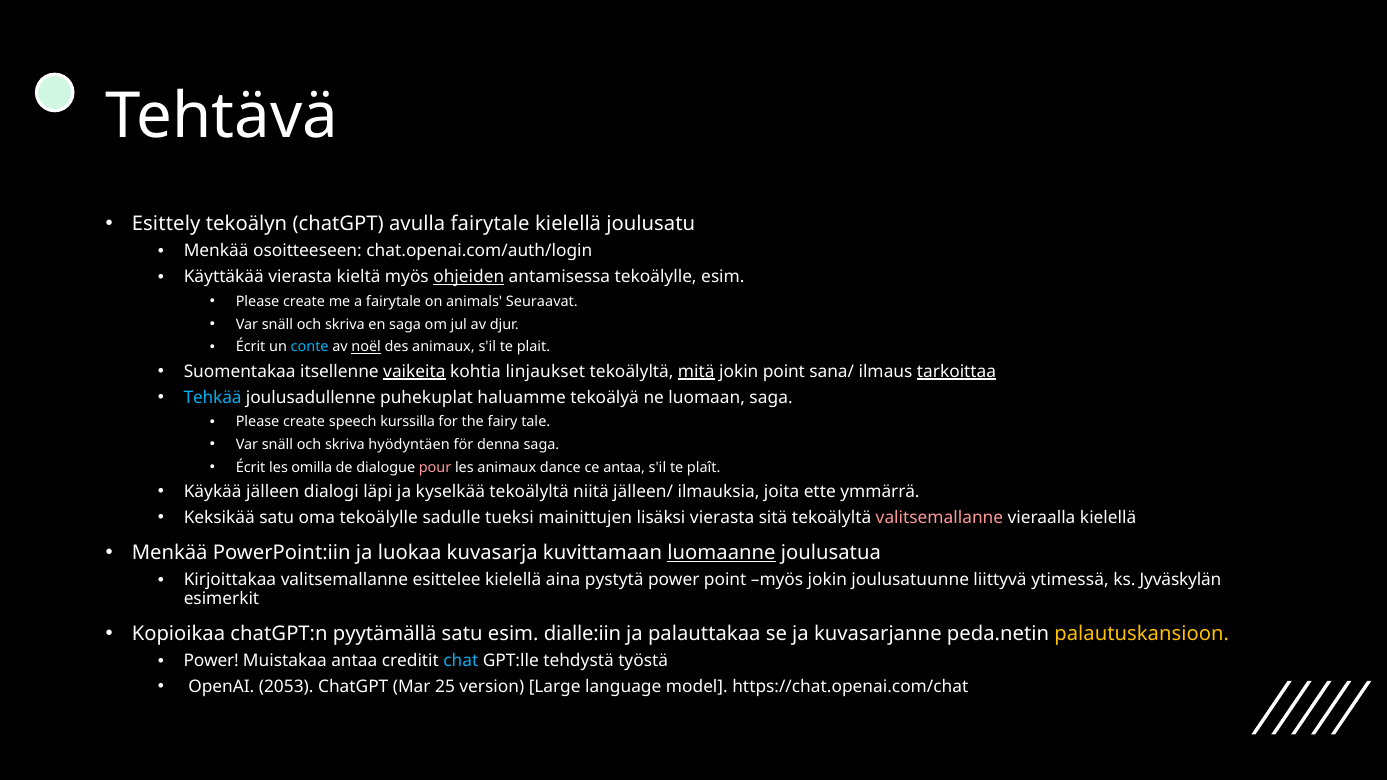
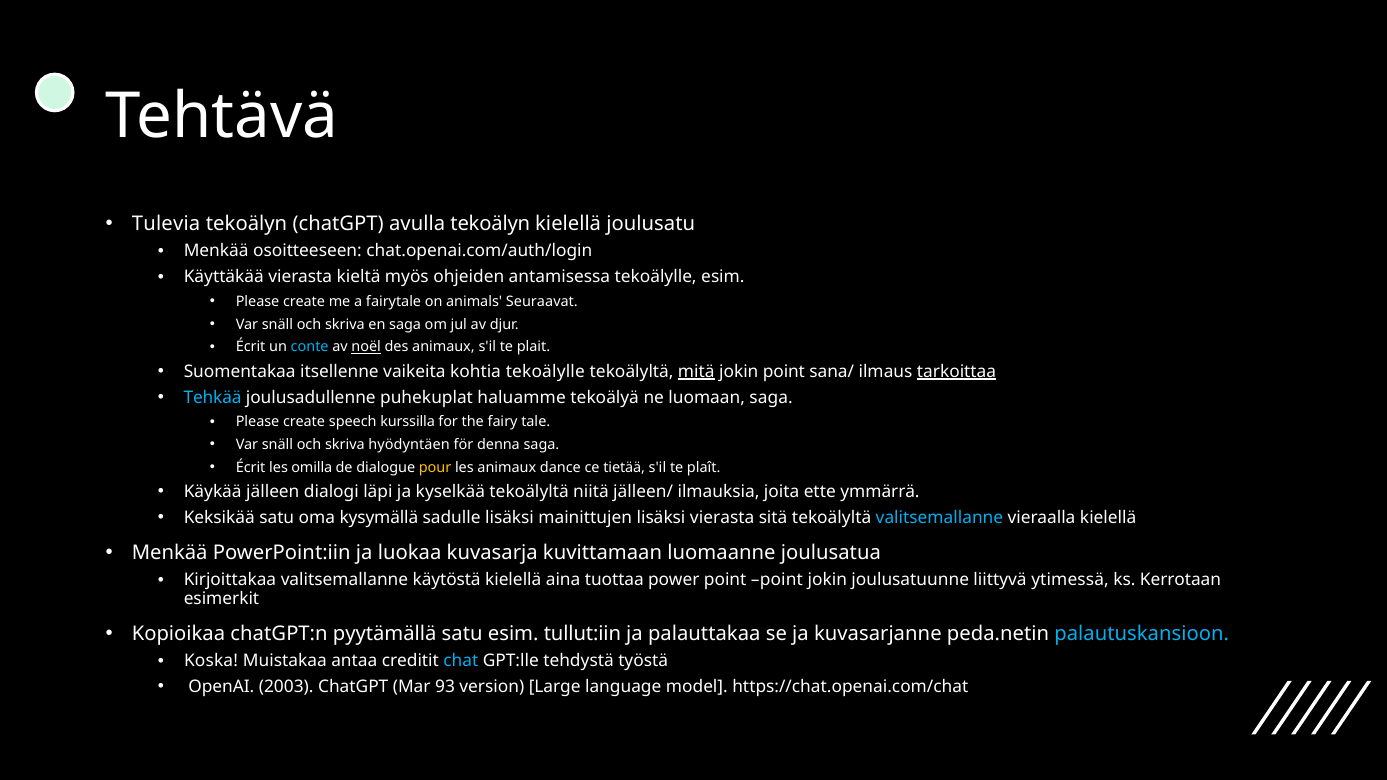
Esittely: Esittely -> Tulevia (166, 224)
avulla fairytale: fairytale -> tekoälyn (490, 224)
ohjeiden underline: present -> none (469, 277)
vaikeita underline: present -> none (414, 372)
kohtia linjaukset: linjaukset -> tekoälylle (545, 372)
pour colour: pink -> yellow (435, 468)
ce antaa: antaa -> tietää (624, 468)
oma tekoälylle: tekoälylle -> kysymällä (379, 518)
sadulle tueksi: tueksi -> lisäksi (510, 518)
valitsemallanne colour: pink -> light blue (939, 518)
luomaanne underline: present -> none (721, 553)
esittelee: esittelee -> käytöstä (447, 580)
pystytä: pystytä -> tuottaa (614, 580)
point myös: myös -> point (777, 580)
Jyväskylän: Jyväskylän -> Kerrotaan (1180, 580)
dialle:iin: dialle:iin -> tullut:iin (582, 634)
palautuskansioon colour: yellow -> light blue (1142, 634)
Power: Power -> Koska (211, 661)
2053: 2053 -> 2003 (286, 687)
25: 25 -> 93 (445, 687)
